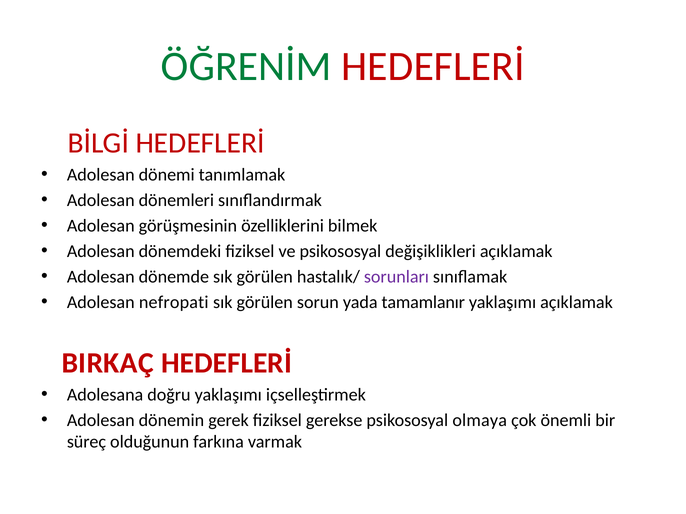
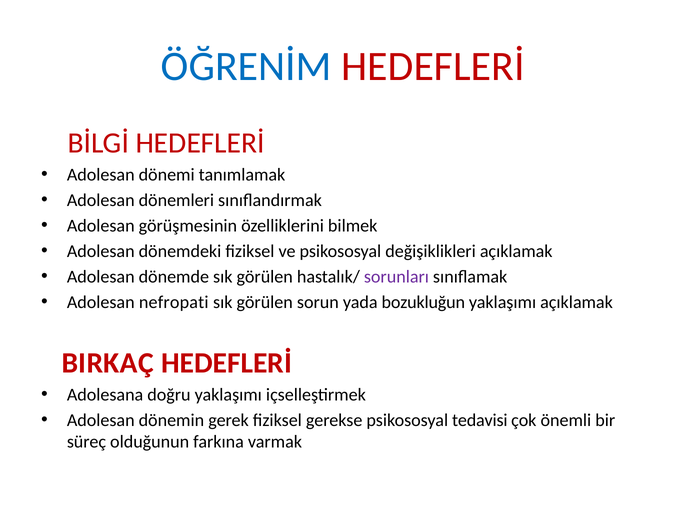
ÖĞRENİM colour: green -> blue (246, 66)
tamamlanır: tamamlanır -> bozukluğun (423, 302)
olmaya: olmaya -> tedavisi (480, 421)
